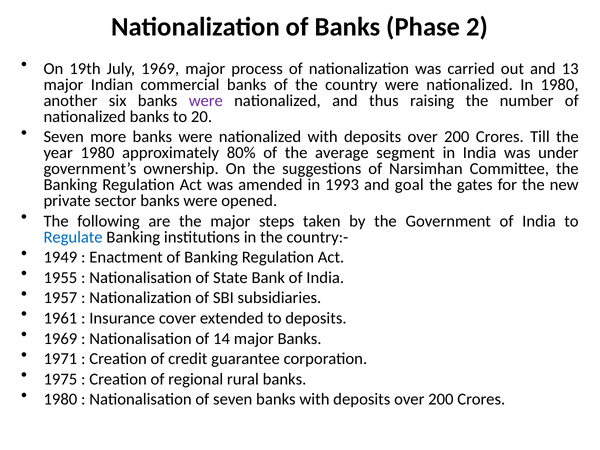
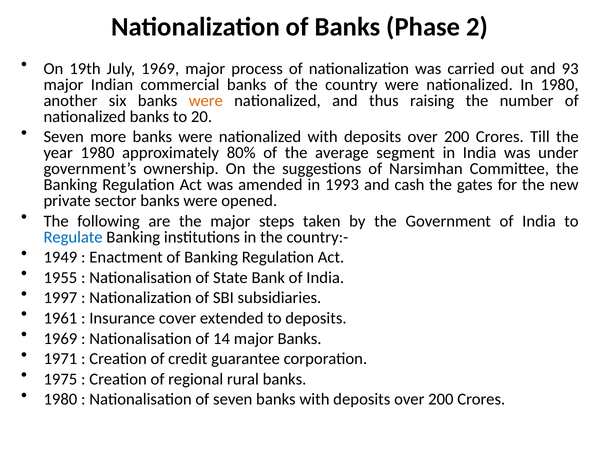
13: 13 -> 93 (570, 69)
were colour: purple -> orange (206, 101)
goal: goal -> cash (409, 185)
1957: 1957 -> 1997 (60, 298)
